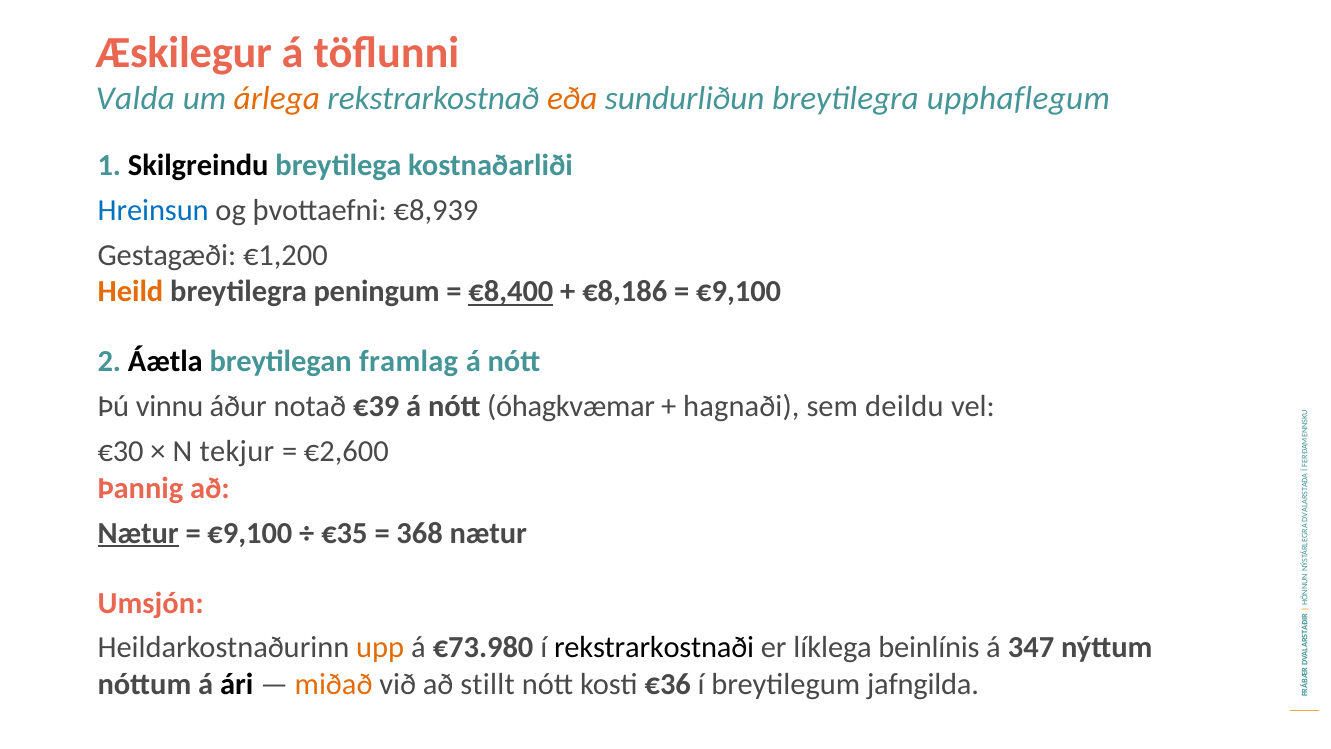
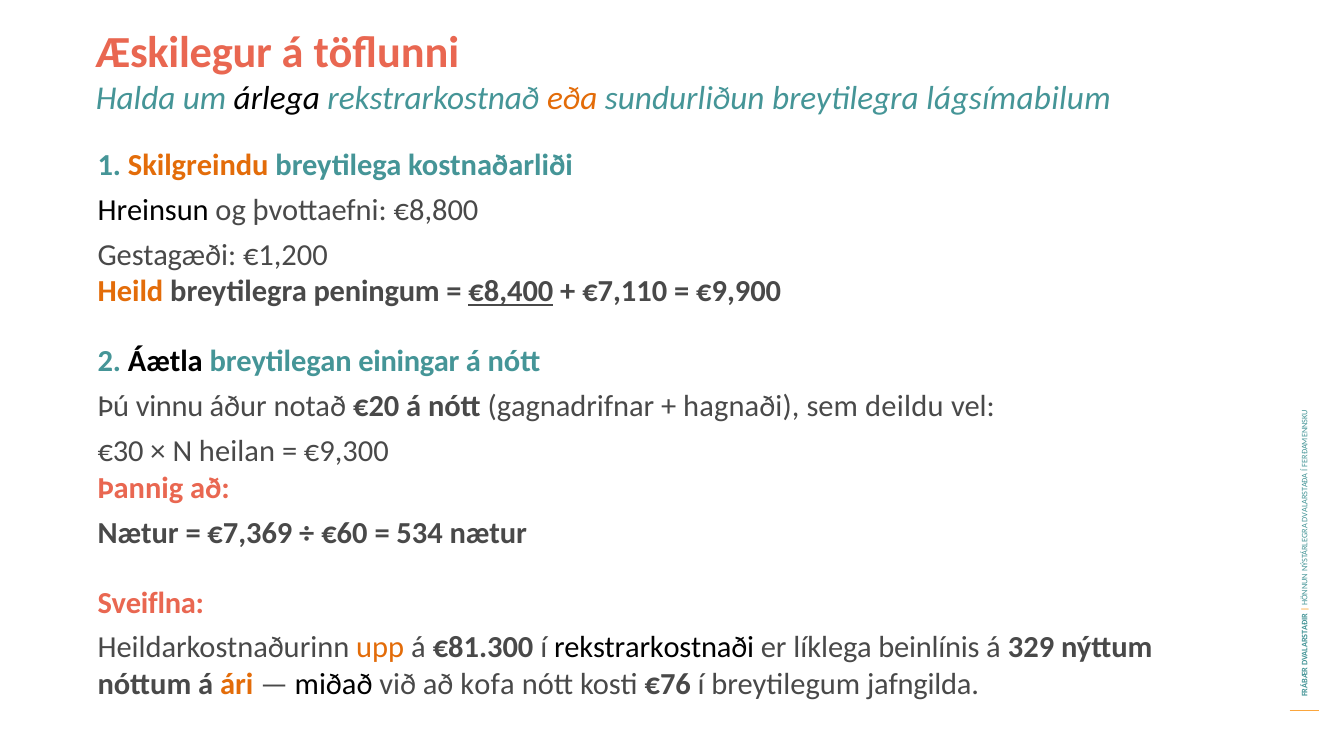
Valda: Valda -> Halda (136, 99)
árlega colour: orange -> black (277, 99)
upphaflegum: upphaflegum -> lágsímabilum (1018, 99)
Skilgreindu colour: black -> orange (198, 165)
Hreinsun colour: blue -> black (153, 210)
€8,939: €8,939 -> €8,800 (436, 210)
€8,186: €8,186 -> €7,110 (625, 291)
€9,100: €9,100 -> €9,900 (739, 291)
framlag: framlag -> einingar (409, 361)
€39: €39 -> €20 (376, 406)
óhagkvæmar: óhagkvæmar -> gagnadrifnar (571, 406)
tekjur: tekjur -> heilan (237, 451)
€2,600: €2,600 -> €9,300 (346, 451)
Nætur underline: present -> none (138, 533)
€9,100: €9,100 -> €7,369 (250, 533)
€35: €35 -> €60 (344, 533)
368: 368 -> 534 (420, 533)
Umsjón: Umsjón -> Sveiflna (151, 603)
€73.980: €73.980 -> €81.300 (483, 648)
347: 347 -> 329 (1031, 648)
ári colour: black -> orange (237, 684)
miðað colour: orange -> black (334, 684)
stillt: stillt -> kofa (487, 684)
€36: €36 -> €76 (668, 684)
